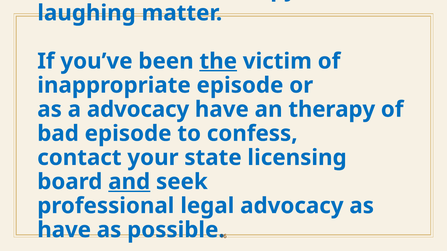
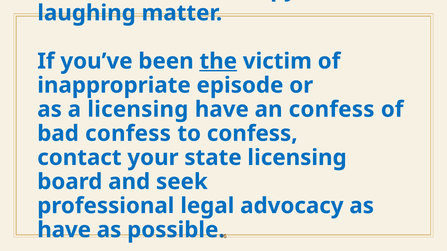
a advocacy: advocacy -> licensing (138, 110)
an therapy: therapy -> confess (332, 110)
bad episode: episode -> confess (128, 134)
and underline: present -> none (129, 182)
